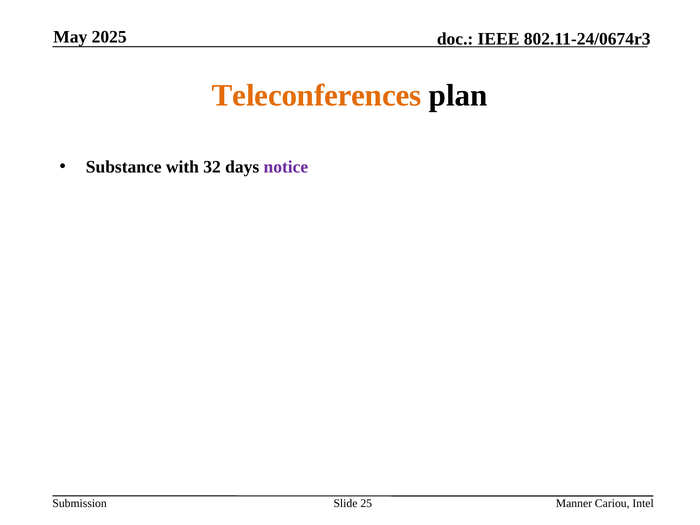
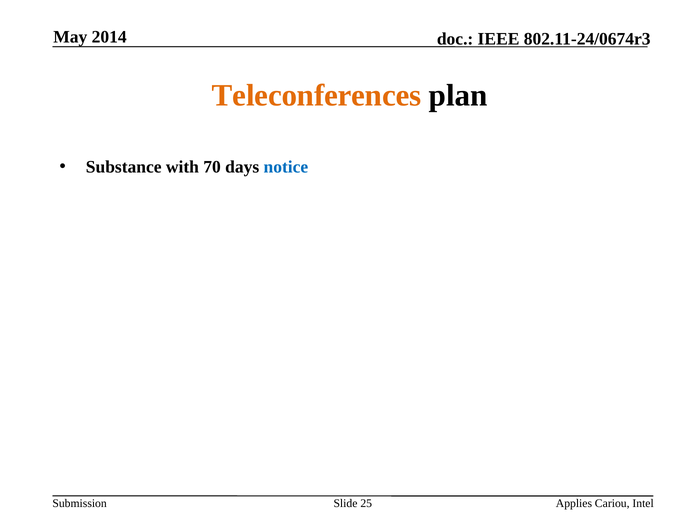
2025: 2025 -> 2014 (109, 37)
32: 32 -> 70 (212, 167)
notice colour: purple -> blue (286, 167)
Manner: Manner -> Applies (574, 504)
